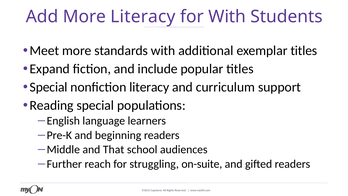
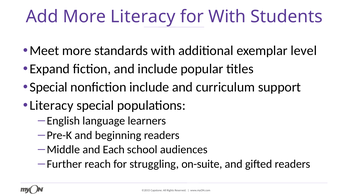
exemplar titles: titles -> level (304, 51)
nonfiction literacy: literacy -> include (149, 87)
Reading: Reading -> Literacy (52, 105)
That: That -> Each (114, 149)
